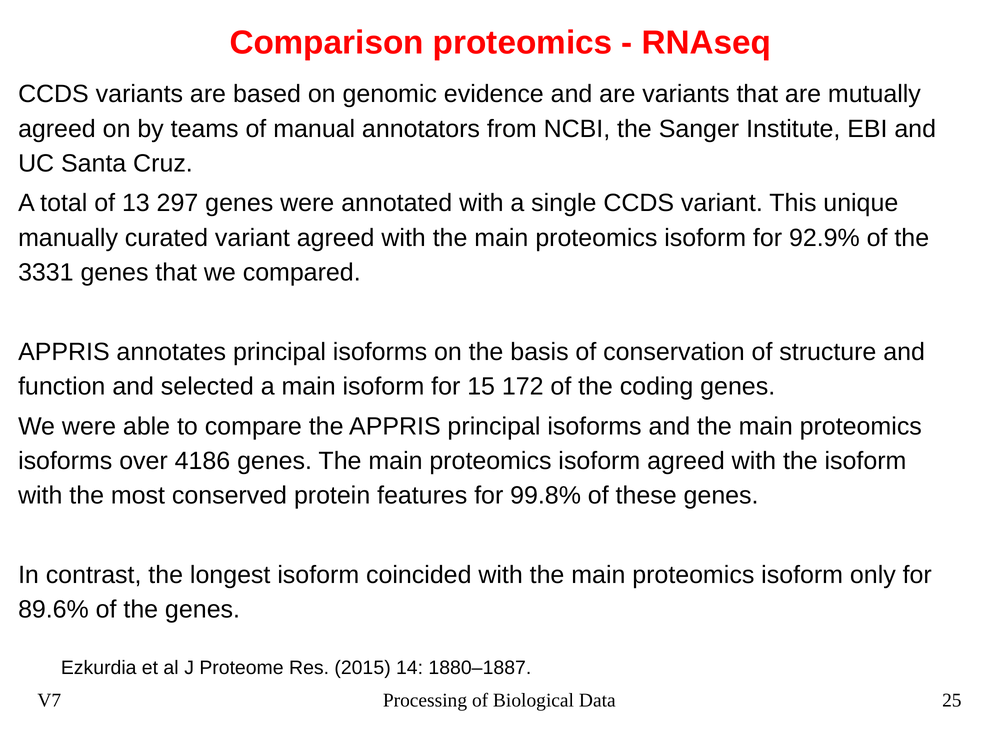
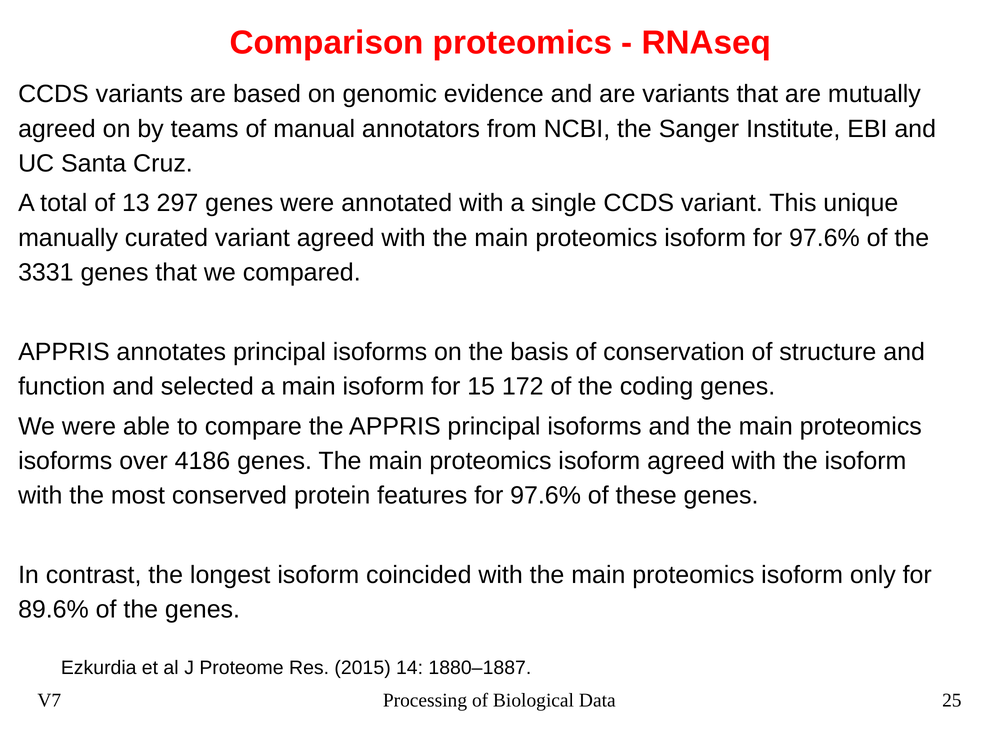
isoform for 92.9%: 92.9% -> 97.6% (824, 238)
features for 99.8%: 99.8% -> 97.6% (546, 496)
